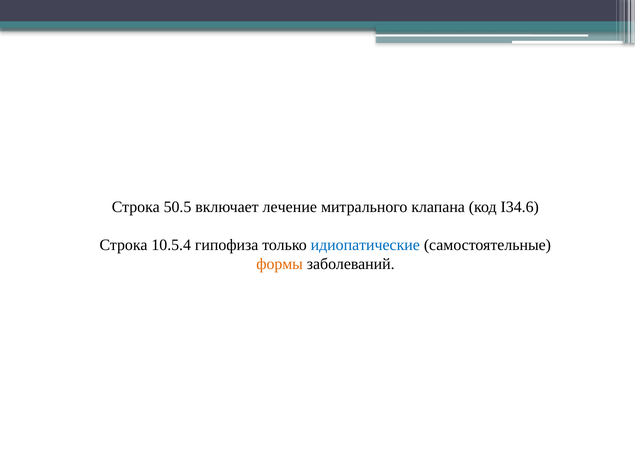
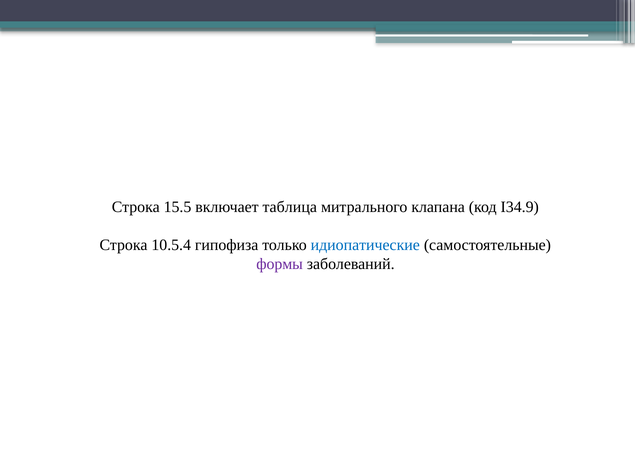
50.5: 50.5 -> 15.5 (177, 207)
лечение: лечение -> таблица (290, 207)
I34.6: I34.6 -> I34.9 (520, 207)
формы colour: orange -> purple (280, 264)
